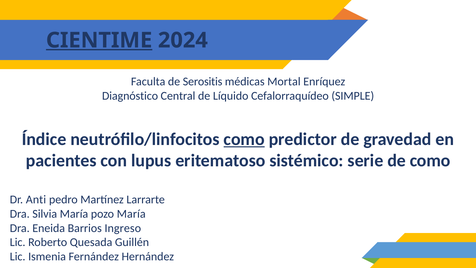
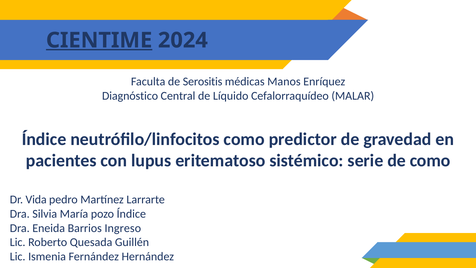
Mortal: Mortal -> Manos (284, 82)
SIMPLE: SIMPLE -> MALAR (353, 96)
como underline: present -> none (244, 139)
Anti: Anti -> Vida (36, 199)
pozo María: María -> Índice (131, 214)
